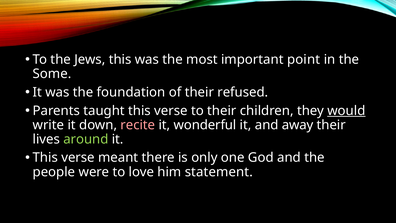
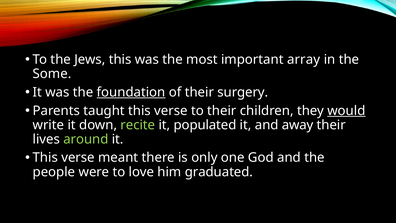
point: point -> array (304, 59)
foundation underline: none -> present (131, 92)
refused: refused -> surgery (243, 92)
recite colour: pink -> light green (138, 125)
wonderful: wonderful -> populated (205, 125)
statement: statement -> graduated (219, 172)
